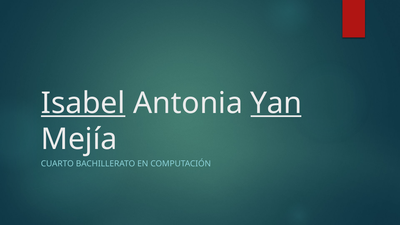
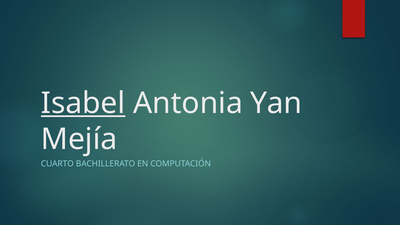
Yan underline: present -> none (276, 103)
